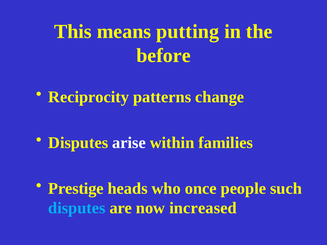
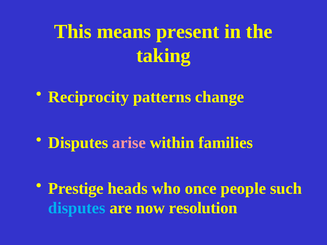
putting: putting -> present (188, 32)
before: before -> taking (163, 56)
arise colour: white -> pink (129, 143)
increased: increased -> resolution (203, 208)
